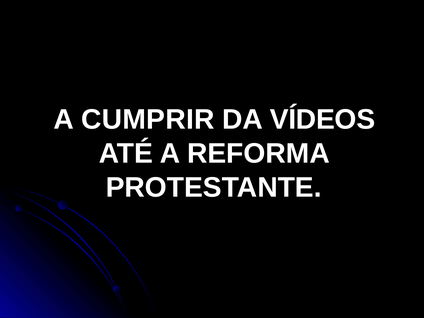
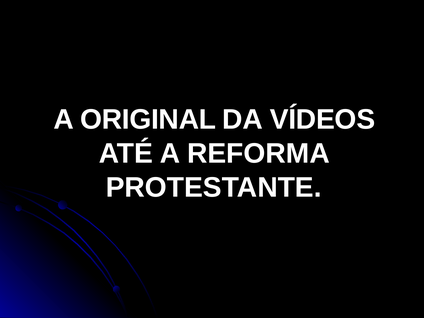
CUMPRIR: CUMPRIR -> ORIGINAL (148, 120)
